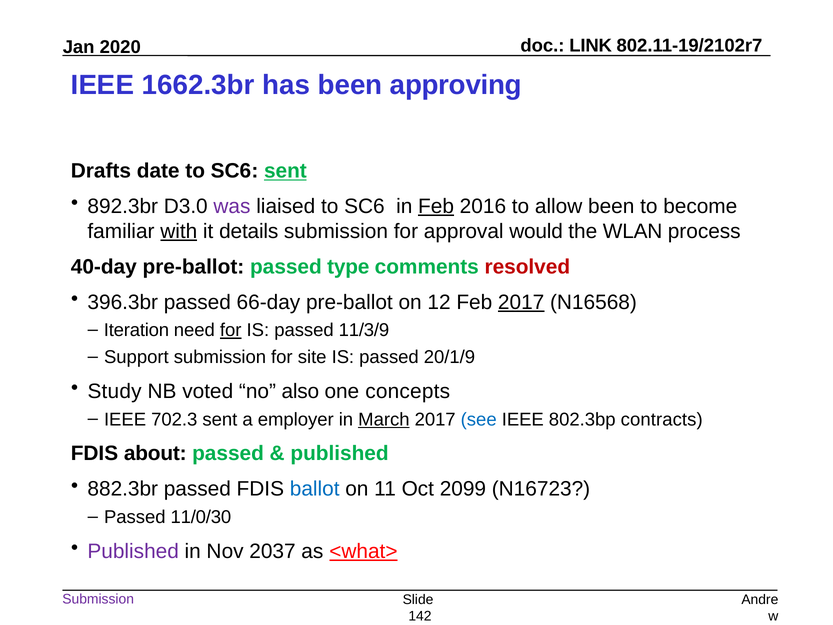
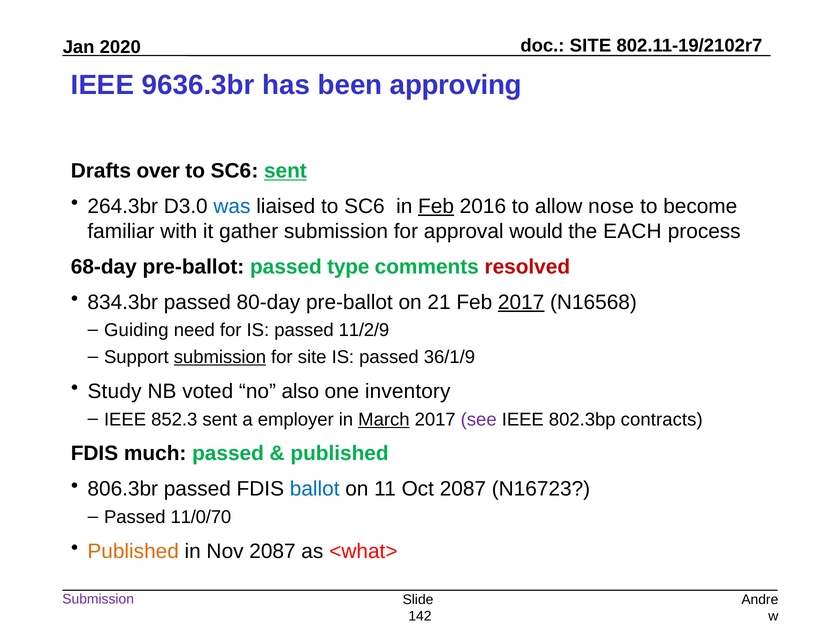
LINK: LINK -> SITE (590, 46)
1662.3br: 1662.3br -> 9636.3br (198, 85)
date: date -> over (158, 171)
892.3br: 892.3br -> 264.3br (123, 206)
was colour: purple -> blue (232, 206)
allow been: been -> nose (611, 206)
with underline: present -> none (179, 231)
details: details -> gather (249, 231)
WLAN: WLAN -> EACH (632, 231)
40-day: 40-day -> 68-day (104, 267)
396.3br: 396.3br -> 834.3br (123, 302)
66-day: 66-day -> 80-day (268, 302)
12: 12 -> 21 (439, 302)
Iteration: Iteration -> Guiding (136, 330)
for underline: present -> none (231, 330)
11/3/9: 11/3/9 -> 11/2/9 (364, 330)
submission underline: none -> present (220, 357)
20/1/9: 20/1/9 -> 36/1/9 (449, 357)
concepts: concepts -> inventory (408, 391)
702.3: 702.3 -> 852.3 (174, 419)
see colour: blue -> purple (479, 419)
about: about -> much (155, 453)
882.3br: 882.3br -> 806.3br (123, 489)
Oct 2099: 2099 -> 2087 (463, 489)
11/0/30: 11/0/30 -> 11/0/70 (201, 517)
Published colour: purple -> orange (133, 551)
Nov 2037: 2037 -> 2087 (272, 551)
<what> underline: present -> none (363, 551)
